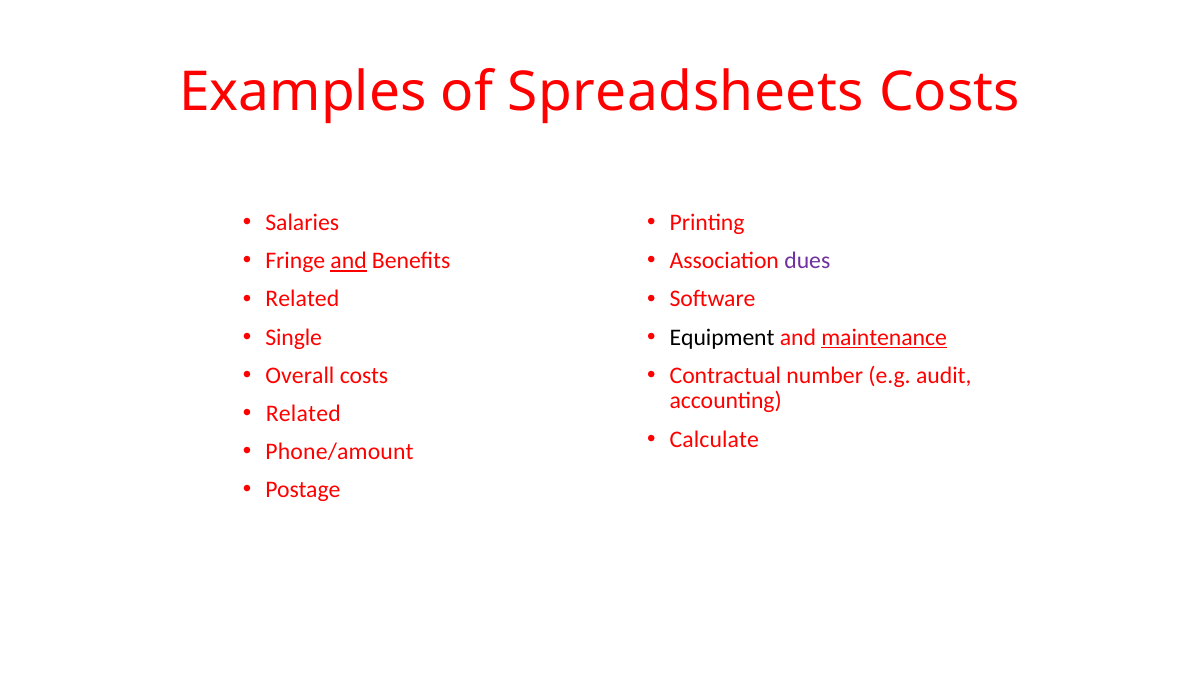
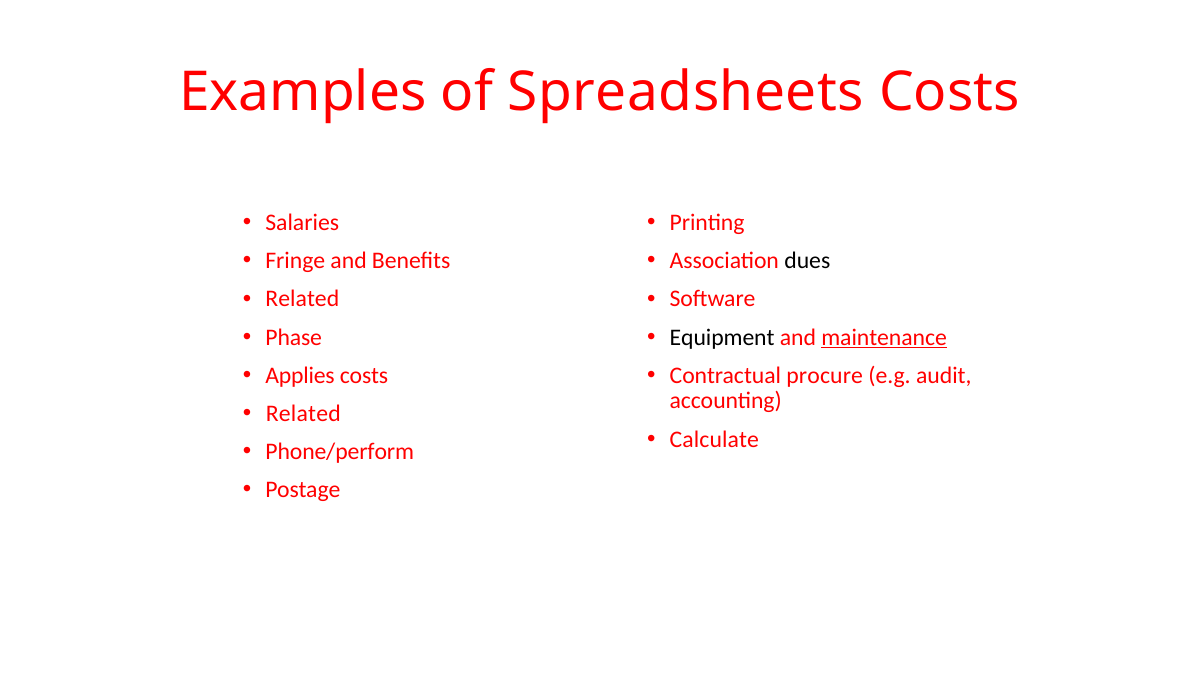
and underline: present -> none (349, 261)
dues colour: purple -> black (807, 261)
Single: Single -> Phase (294, 337)
Overall: Overall -> Applies (300, 375)
number: number -> procure (825, 375)
Phone/amount: Phone/amount -> Phone/perform (340, 452)
